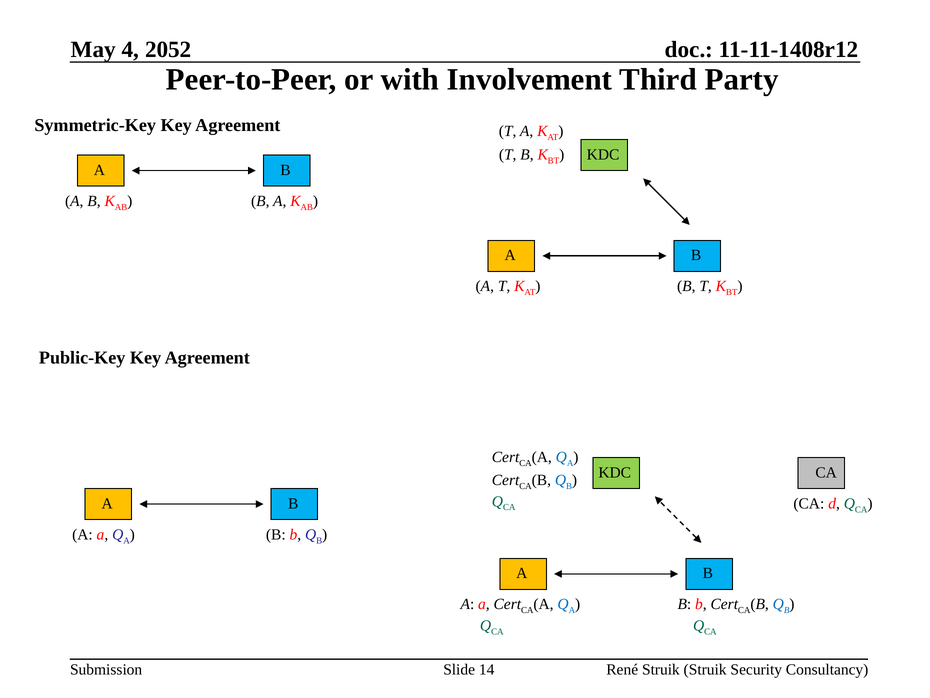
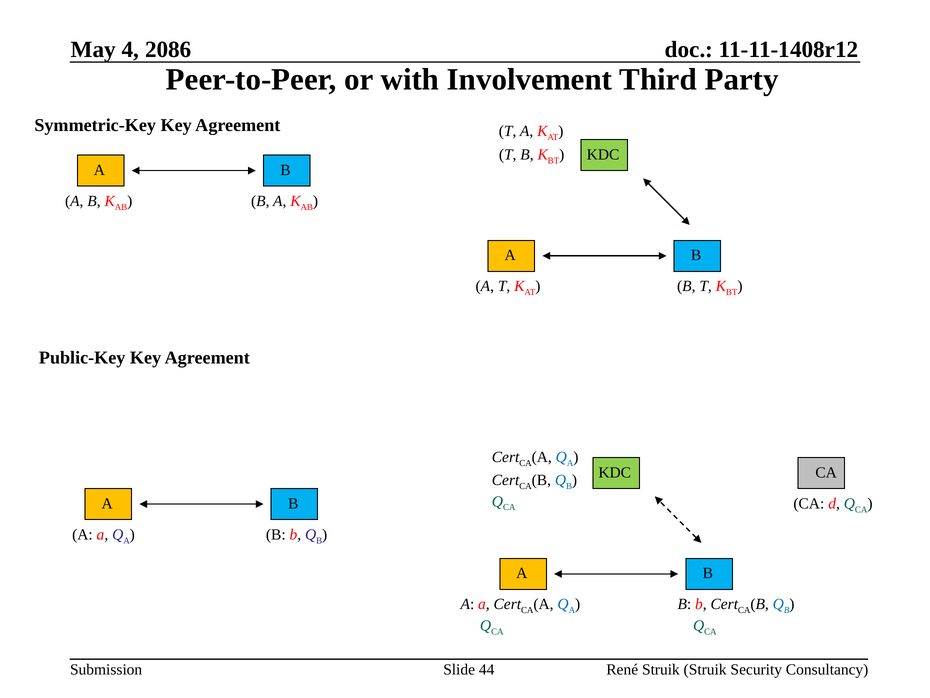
2052: 2052 -> 2086 (168, 50)
14: 14 -> 44 (487, 669)
